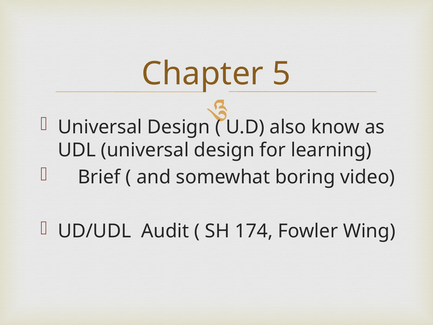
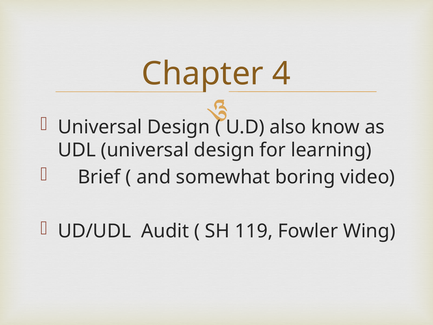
5: 5 -> 4 (281, 74)
174: 174 -> 119 (254, 231)
